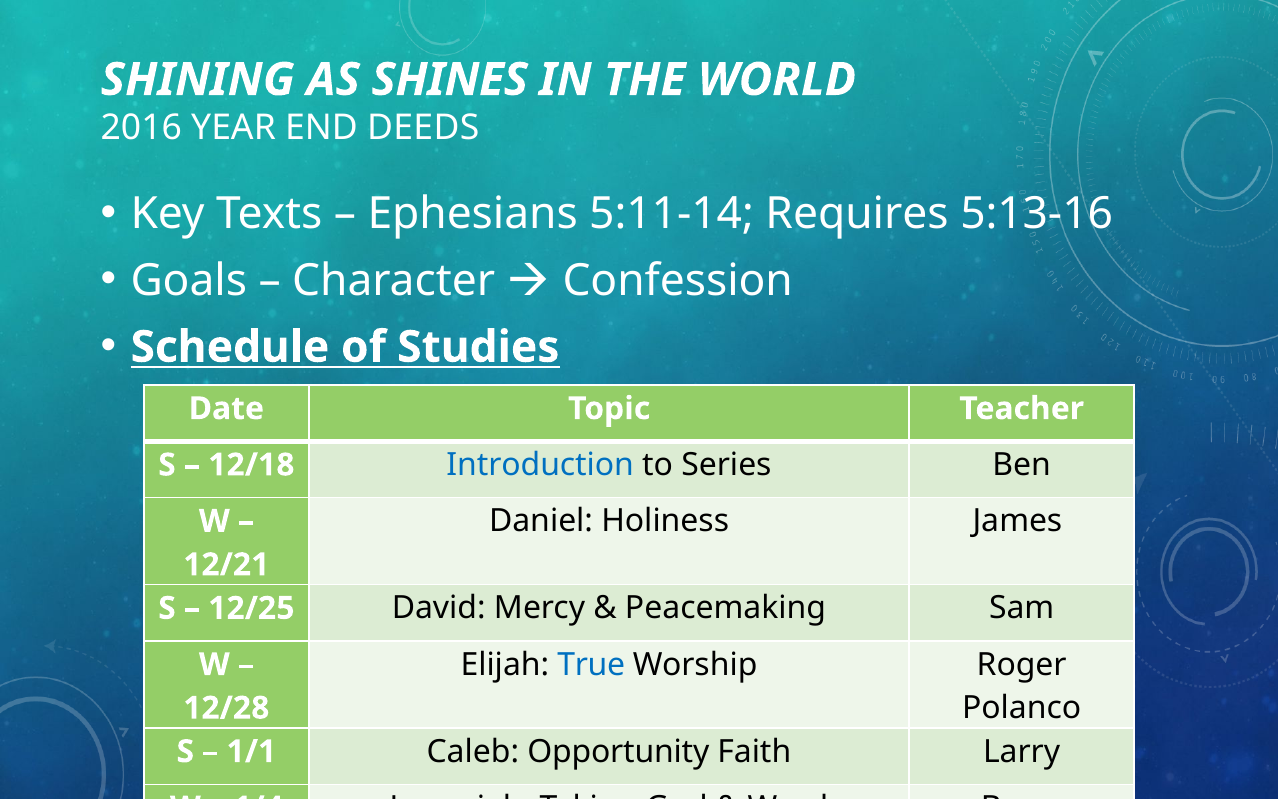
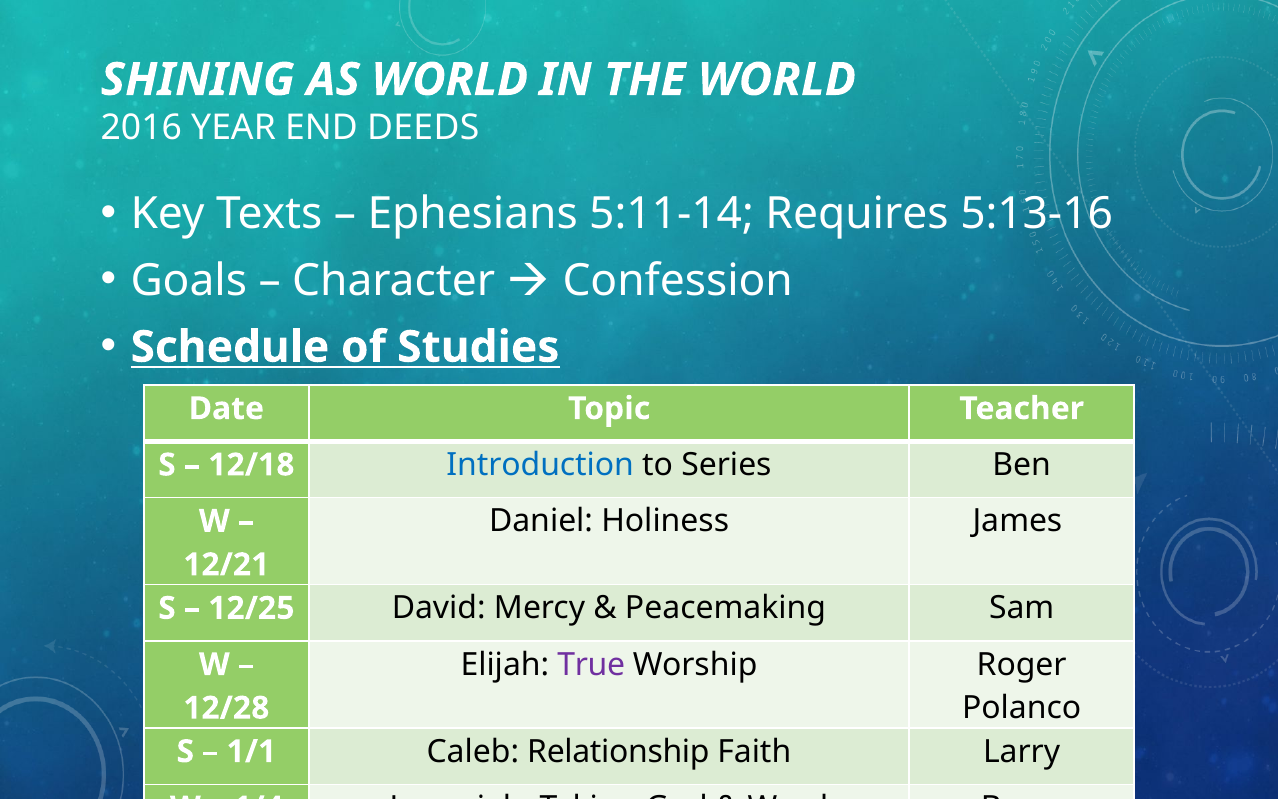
AS SHINES: SHINES -> WORLD (450, 80)
True colour: blue -> purple (591, 664)
Opportunity: Opportunity -> Relationship (618, 751)
